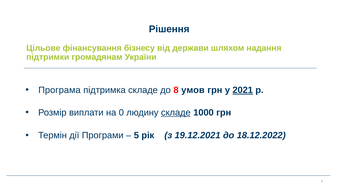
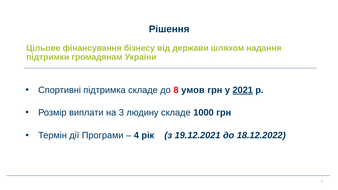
Програма: Програма -> Спортивні (60, 90)
на 0: 0 -> 3 (121, 113)
складе underline: present -> none (176, 113)
5: 5 -> 4 (136, 136)
